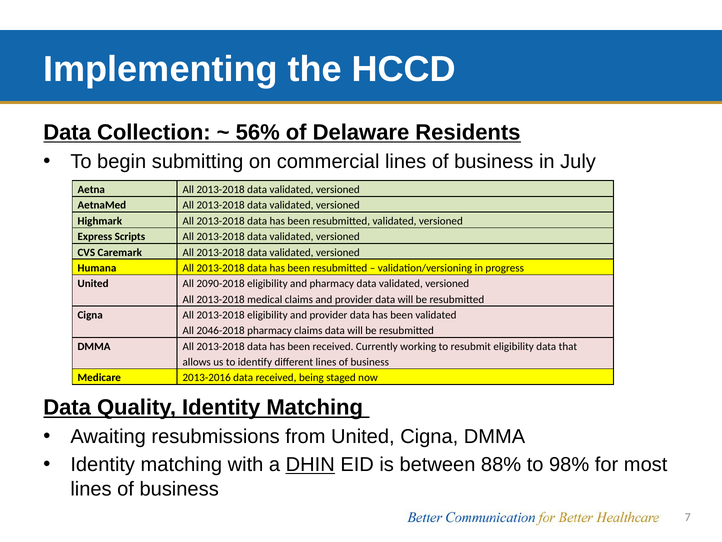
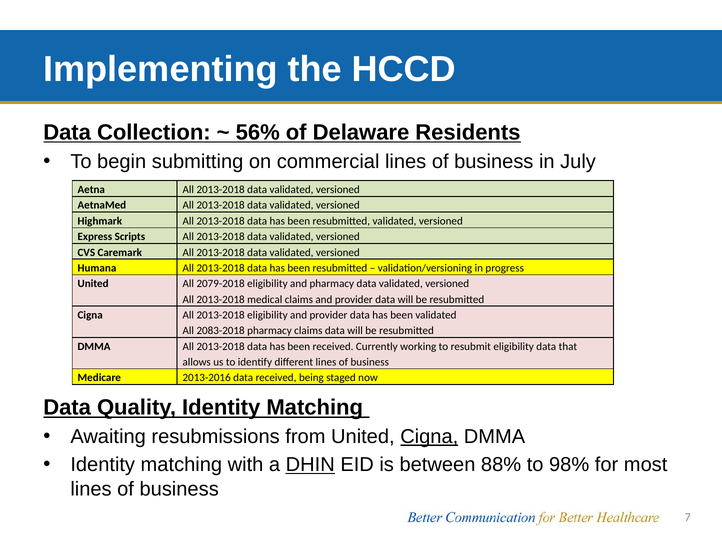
2090-2018: 2090-2018 -> 2079-2018 (221, 283)
2046-2018: 2046-2018 -> 2083-2018 (221, 330)
Cigna underline: none -> present (429, 436)
